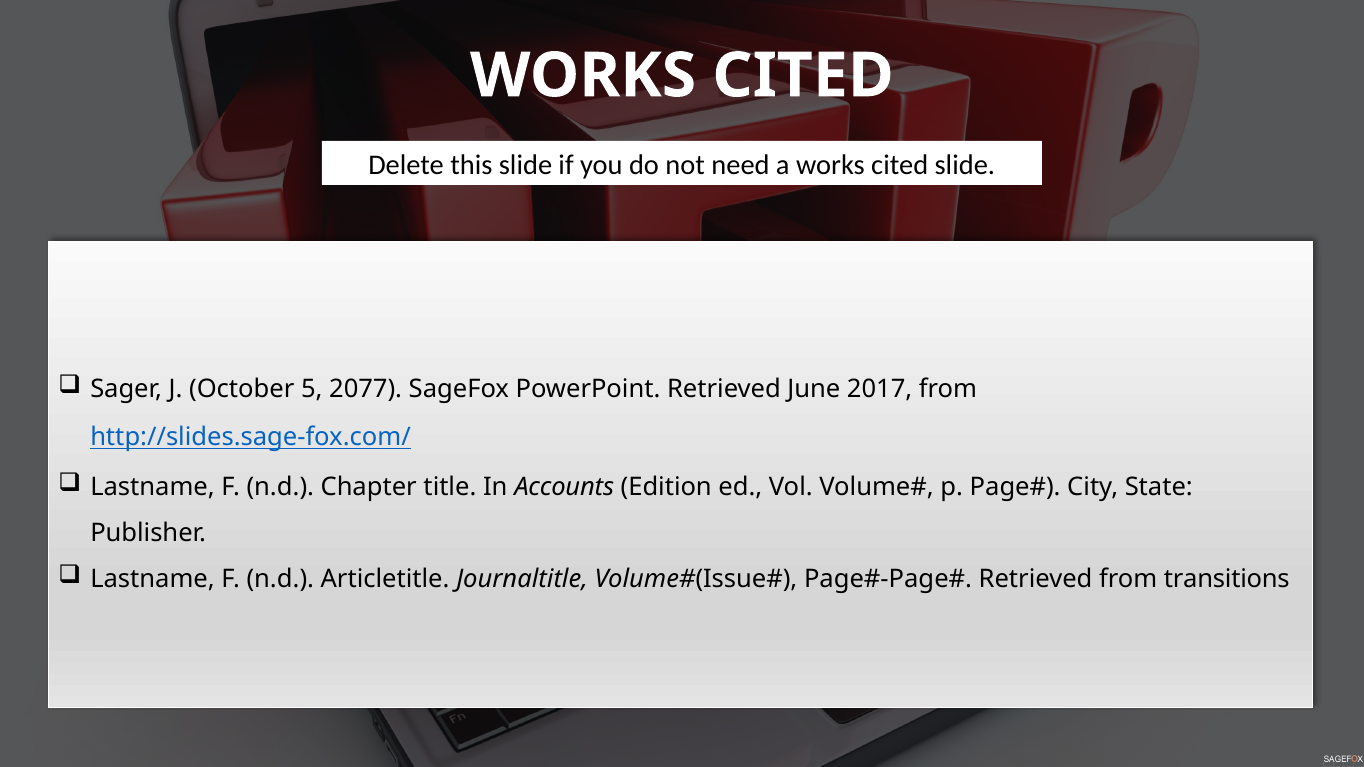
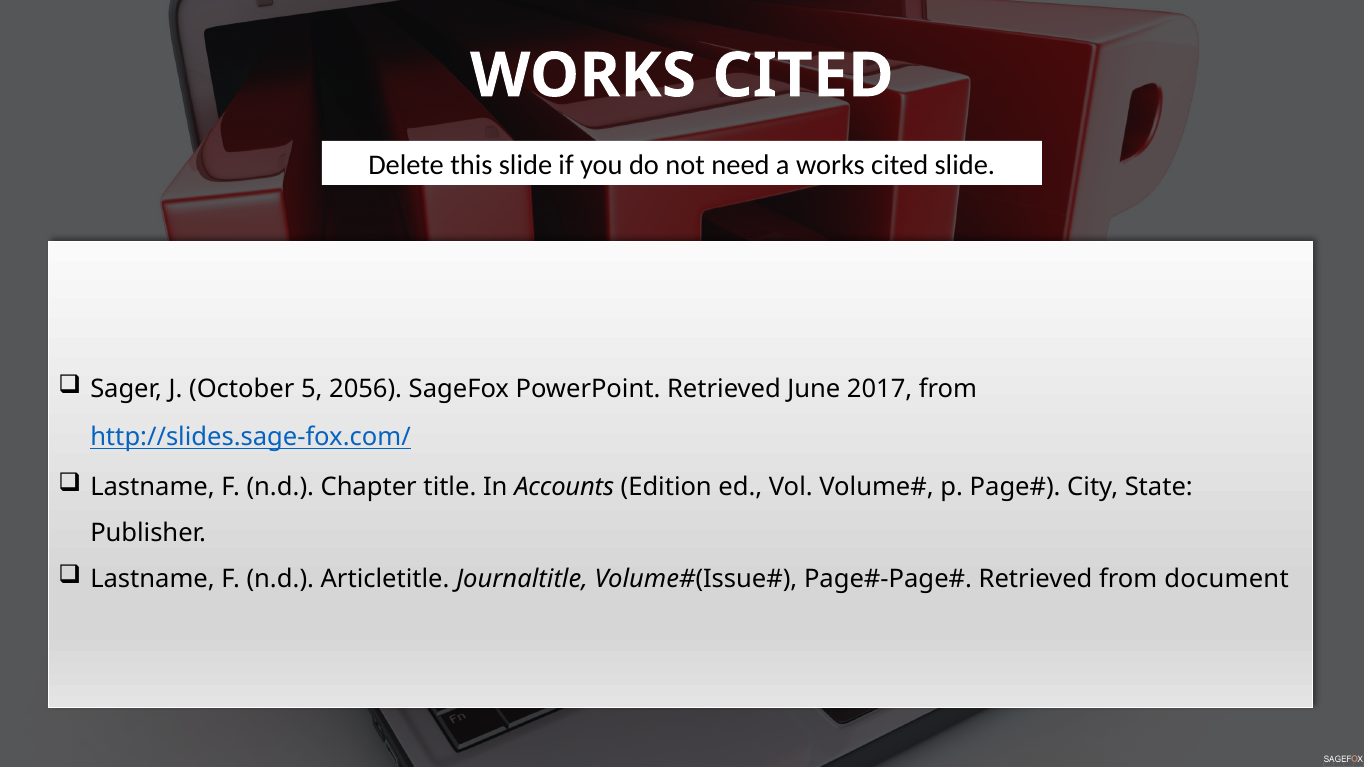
2077: 2077 -> 2056 (366, 389)
transitions: transitions -> document (1227, 580)
